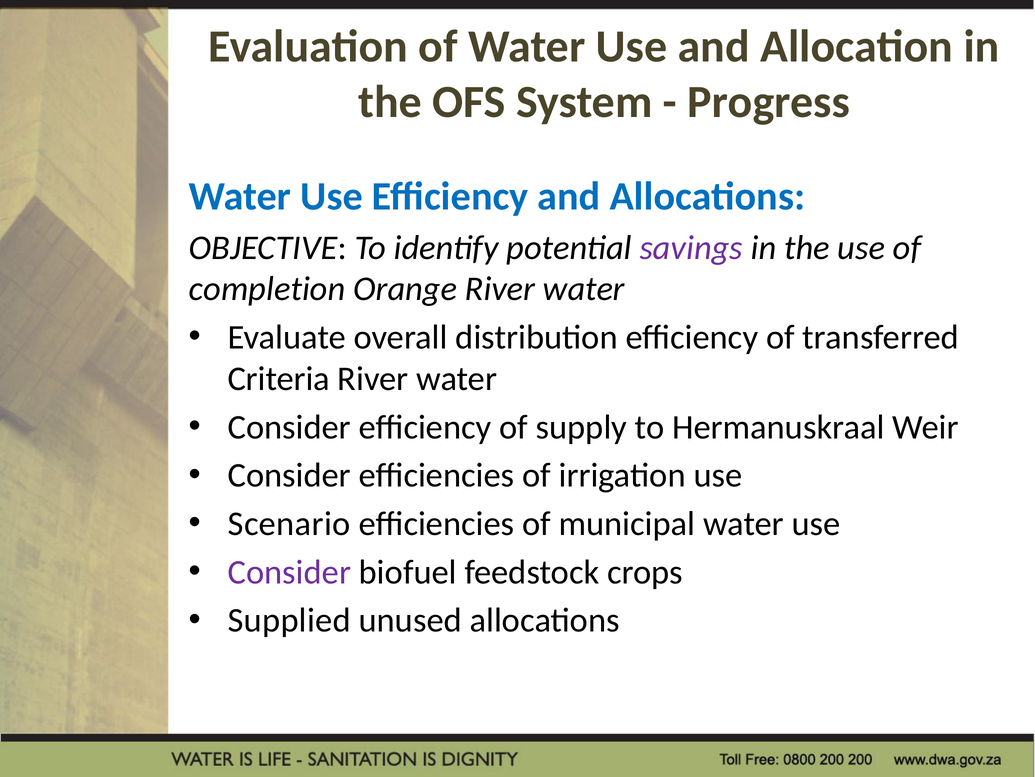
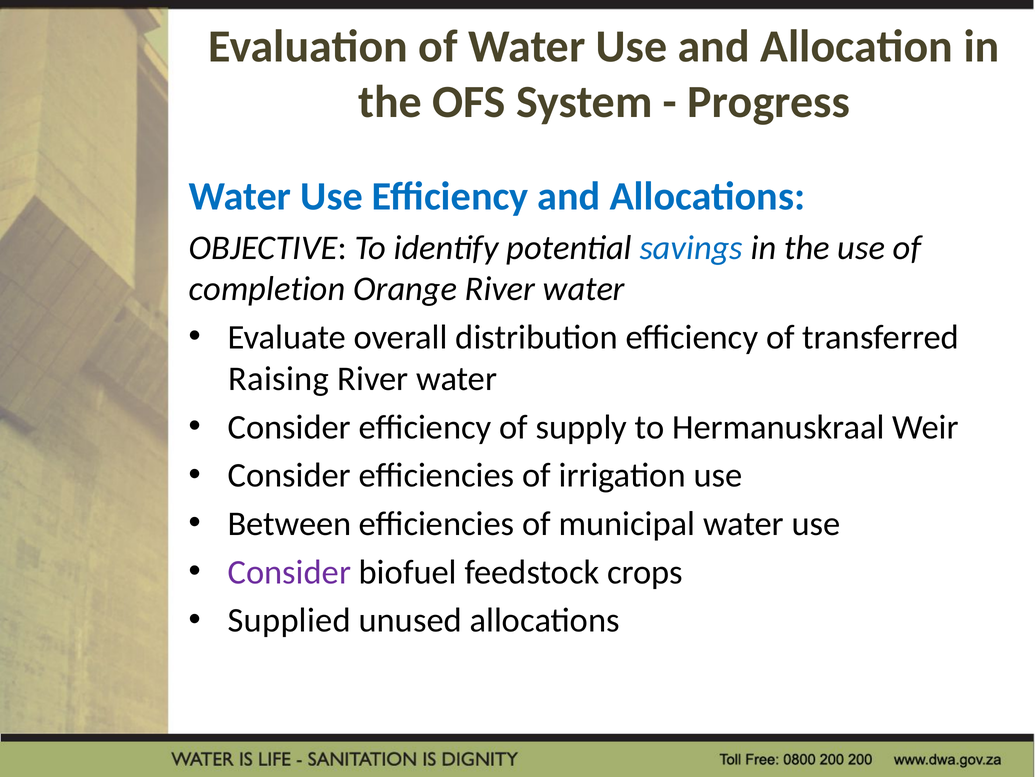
savings colour: purple -> blue (691, 247)
Criteria: Criteria -> Raising (279, 378)
Scenario: Scenario -> Between (289, 523)
